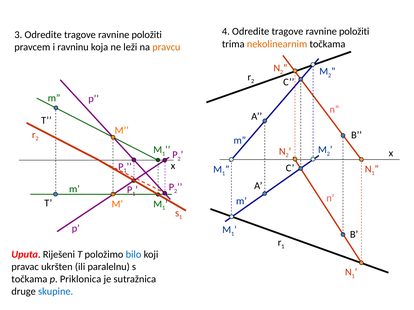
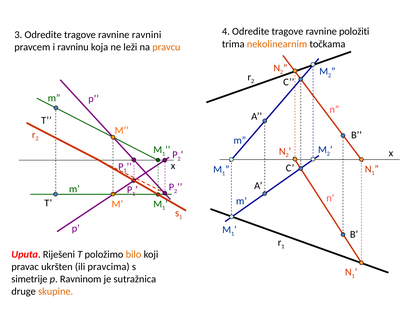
položiti: položiti -> ravnini (147, 35)
bilo colour: blue -> orange (134, 255)
paralelnu: paralelnu -> pravcima (109, 267)
točkama: točkama -> simetrije (29, 280)
Priklonica: Priklonica -> Ravninom (81, 280)
skupine colour: blue -> orange (56, 292)
